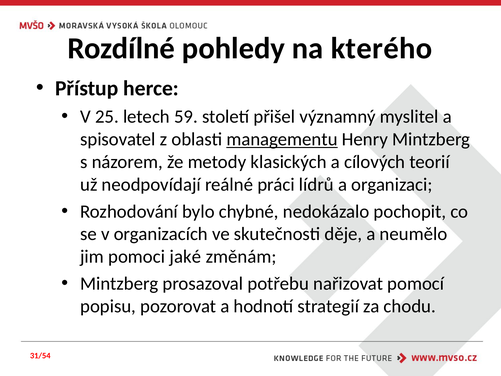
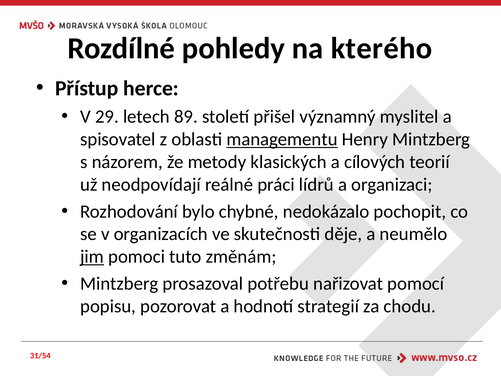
25: 25 -> 29 (107, 117)
59: 59 -> 89 (186, 117)
jim underline: none -> present (92, 257)
jaké: jaké -> tuto (185, 257)
